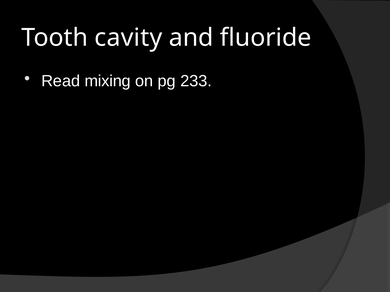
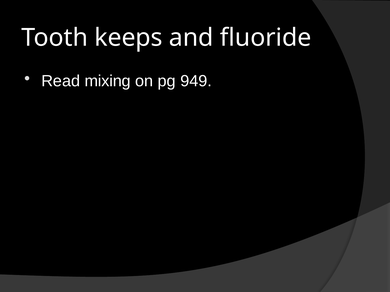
cavity: cavity -> keeps (129, 38)
233: 233 -> 949 (196, 81)
